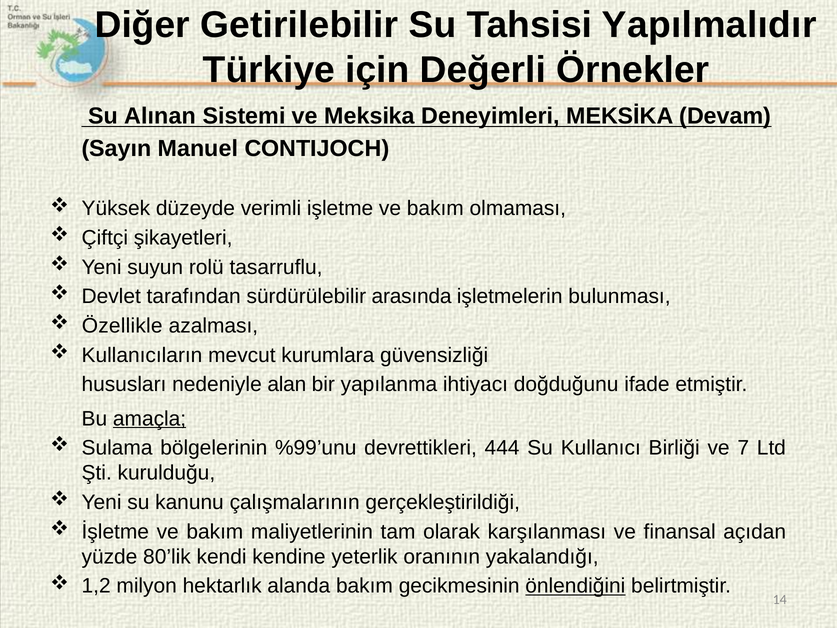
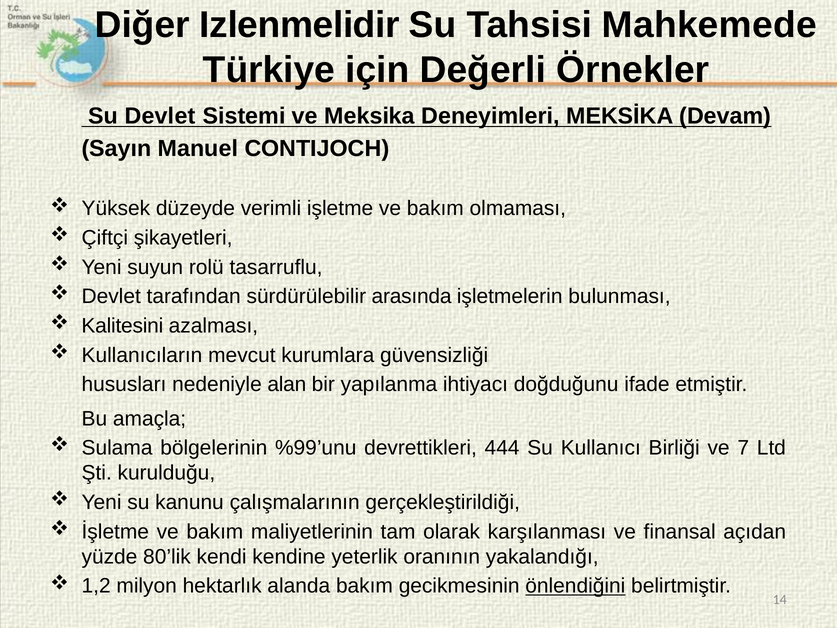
Getirilebilir: Getirilebilir -> Izlenmelidir (300, 25)
Yapılmalıdır: Yapılmalıdır -> Mahkemede (709, 25)
Su Alınan: Alınan -> Devlet (160, 116)
Özellikle: Özellikle -> Kalitesini (122, 326)
amaçla underline: present -> none (150, 418)
